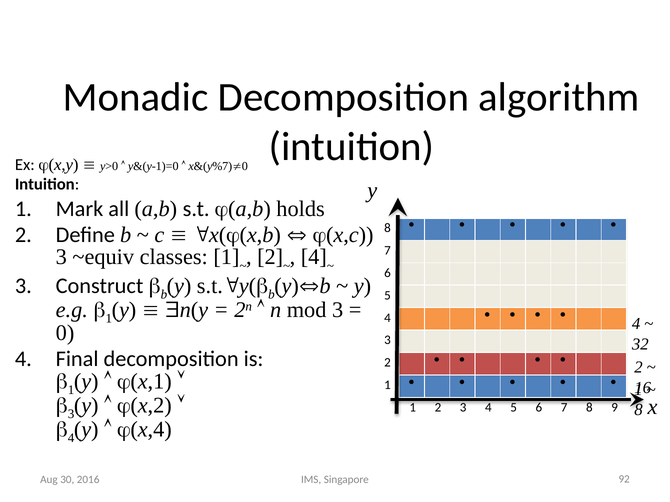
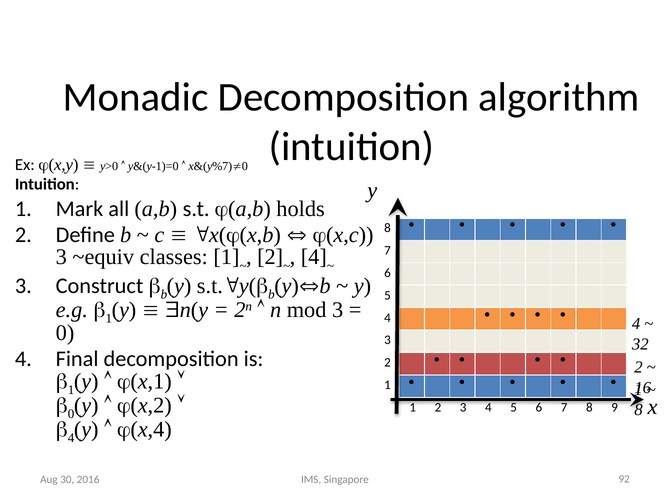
3: 3 -> 0 (71, 414)
